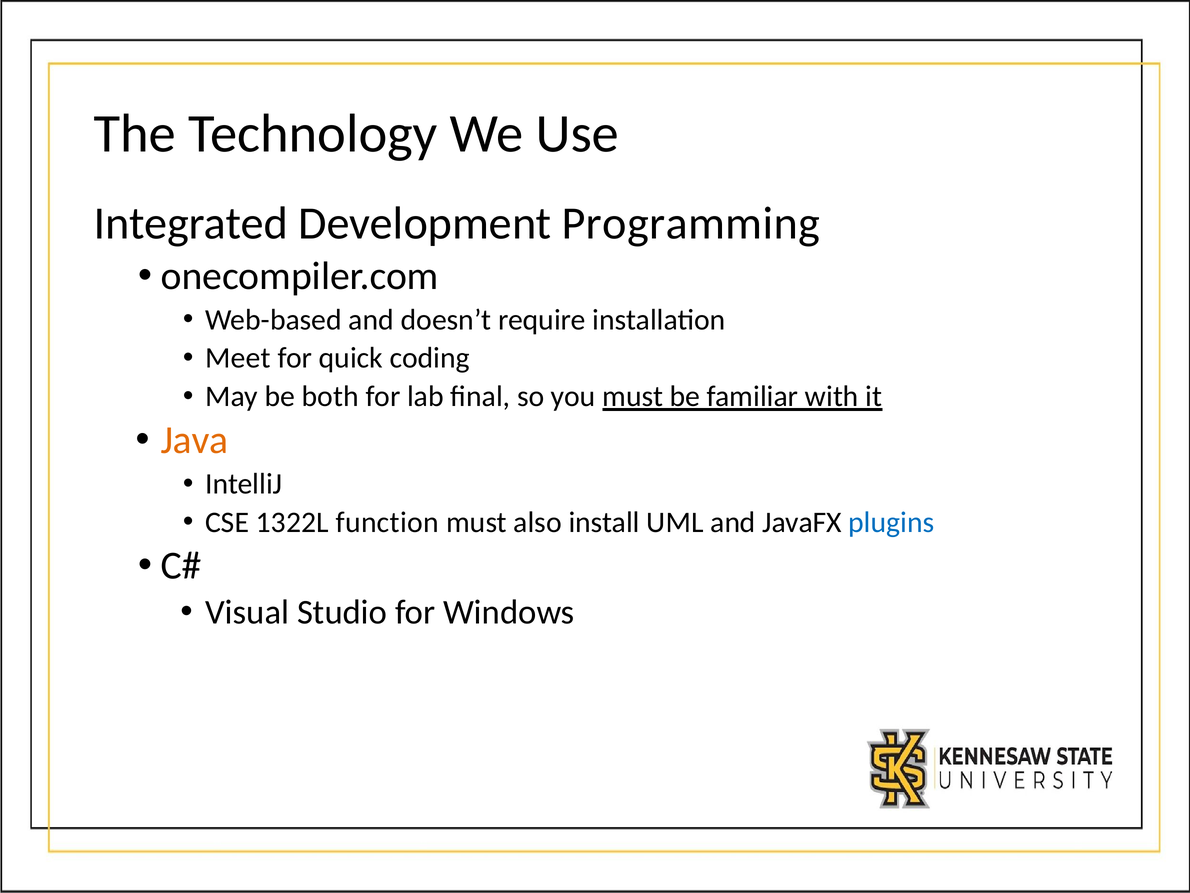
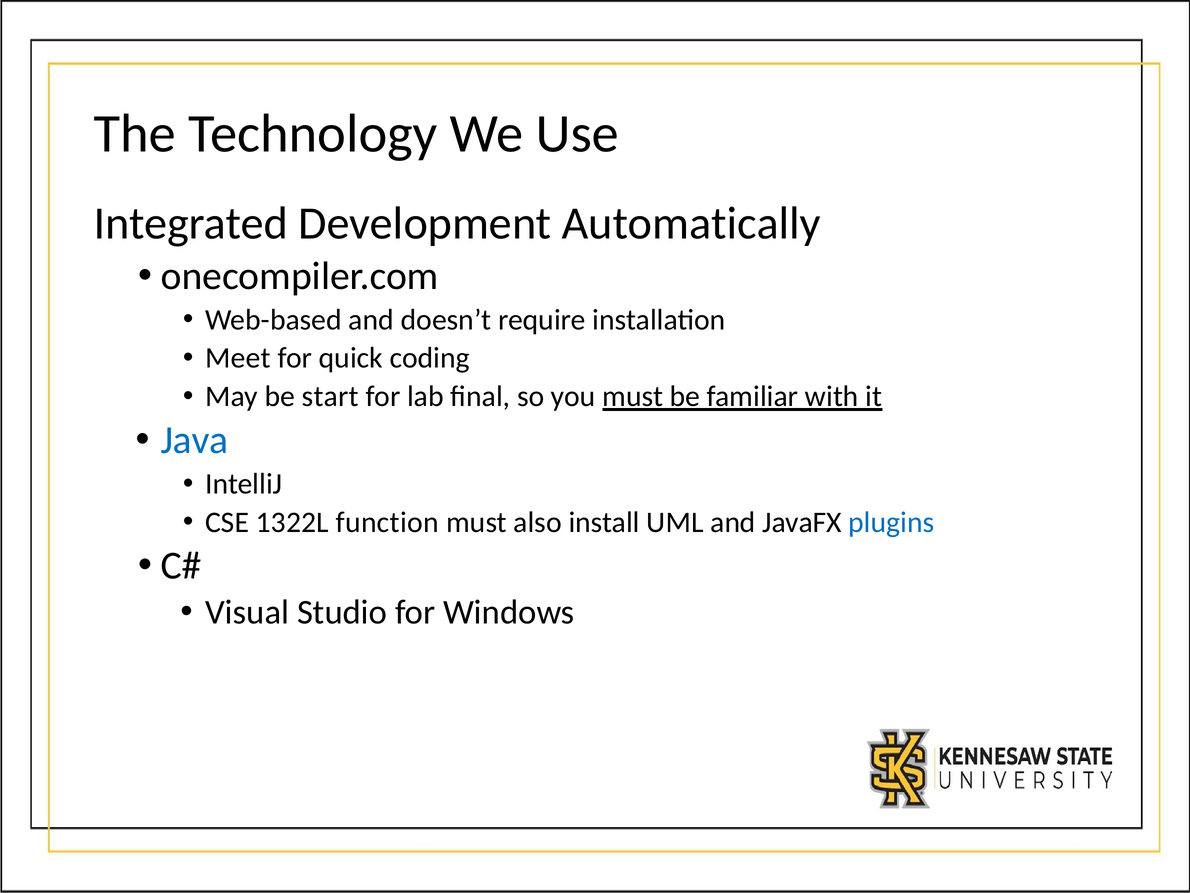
Programming: Programming -> Automatically (691, 223)
both: both -> start (330, 396)
Java colour: orange -> blue (194, 440)
